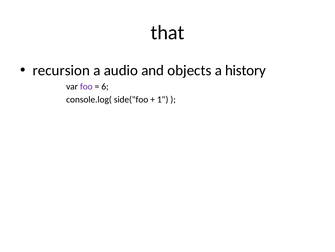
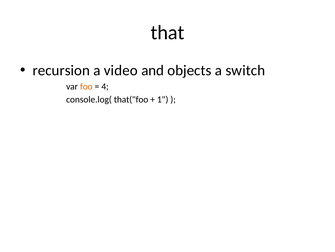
audio: audio -> video (121, 70)
history: history -> switch (245, 70)
foo colour: purple -> orange (86, 86)
6: 6 -> 4 (105, 86)
side("foo: side("foo -> that("foo (131, 99)
